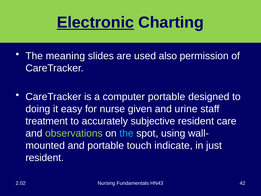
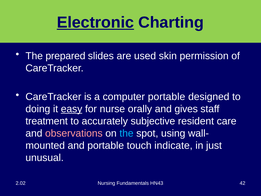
meaning: meaning -> prepared (65, 56)
also: also -> skin (168, 56)
easy underline: none -> present (72, 109)
given: given -> orally (140, 109)
urine: urine -> gives (186, 109)
observations colour: light green -> pink (74, 133)
resident: resident -> unusual (45, 158)
